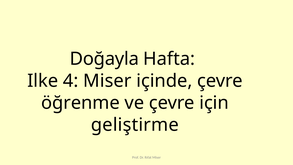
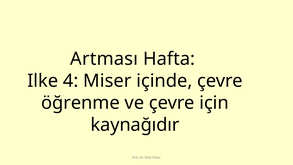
Doğayla: Doğayla -> Artması (104, 59)
geliştirme: geliştirme -> kaynağıdır (135, 125)
